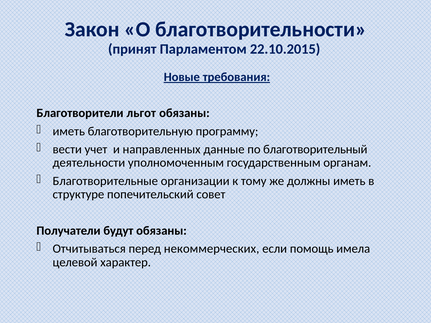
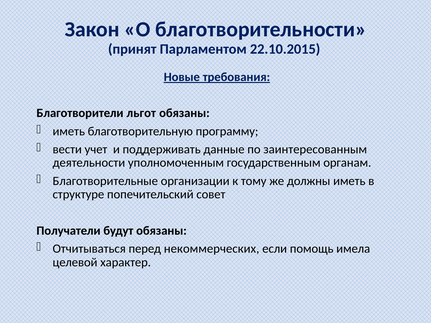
направленных: направленных -> поддерживать (162, 149)
благотворительный: благотворительный -> заинтересованным (315, 149)
